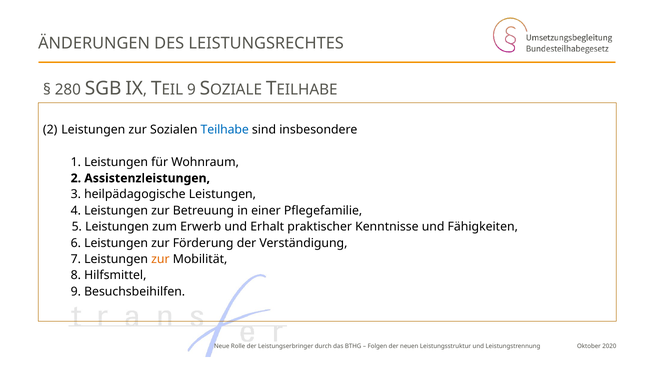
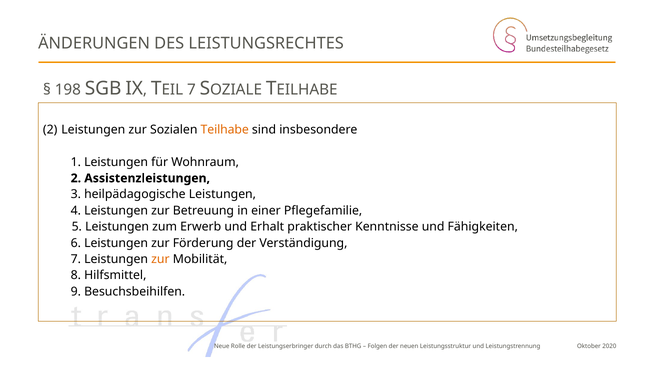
280: 280 -> 198 (68, 90)
9: 9 -> 7 (191, 90)
Teilhabe colour: blue -> orange (225, 130)
